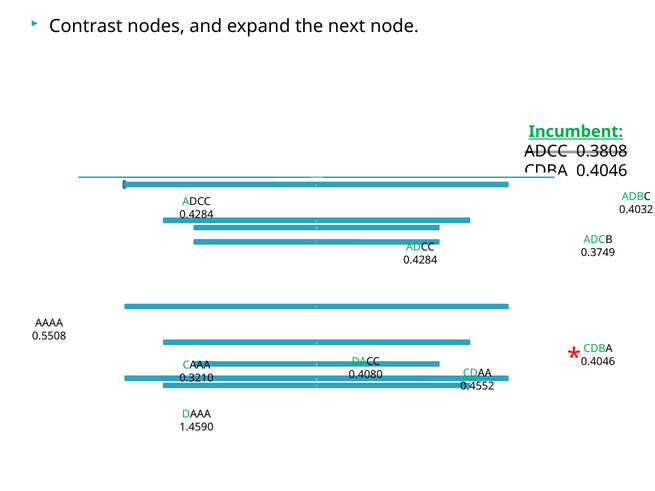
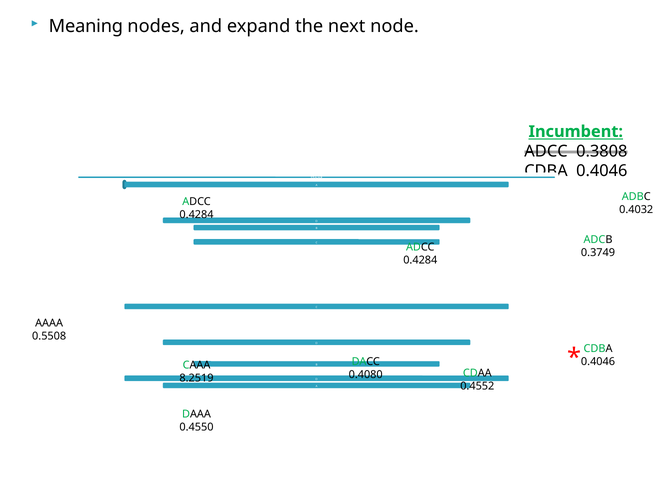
Contrast: Contrast -> Meaning (86, 26)
0.3210: 0.3210 -> 8.2519 (197, 378)
1.4590: 1.4590 -> 0.4550 (197, 428)
